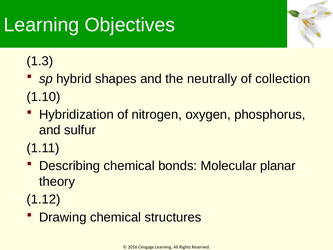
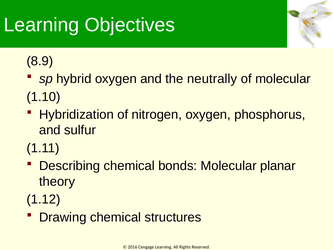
1.3: 1.3 -> 8.9 (40, 61)
hybrid shapes: shapes -> oxygen (116, 79)
of collection: collection -> molecular (283, 79)
